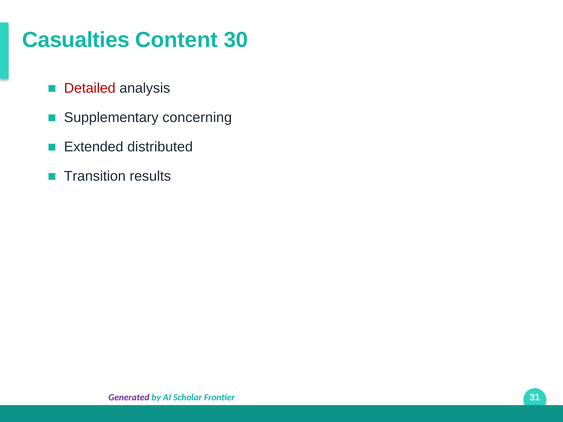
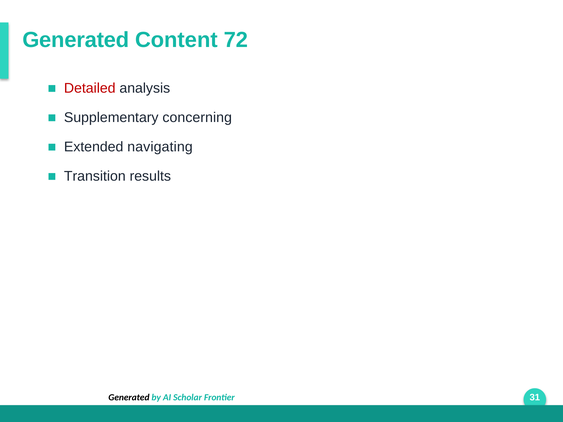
Casualties: Casualties -> Generated (76, 40)
30: 30 -> 72 (236, 40)
distributed: distributed -> navigating (160, 147)
Generated colour: purple -> black (129, 398)
